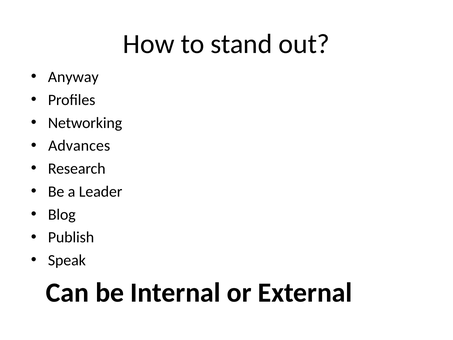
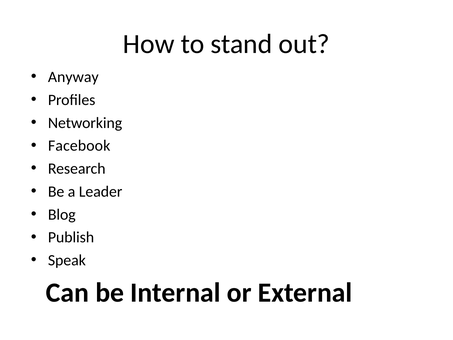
Advances: Advances -> Facebook (79, 146)
